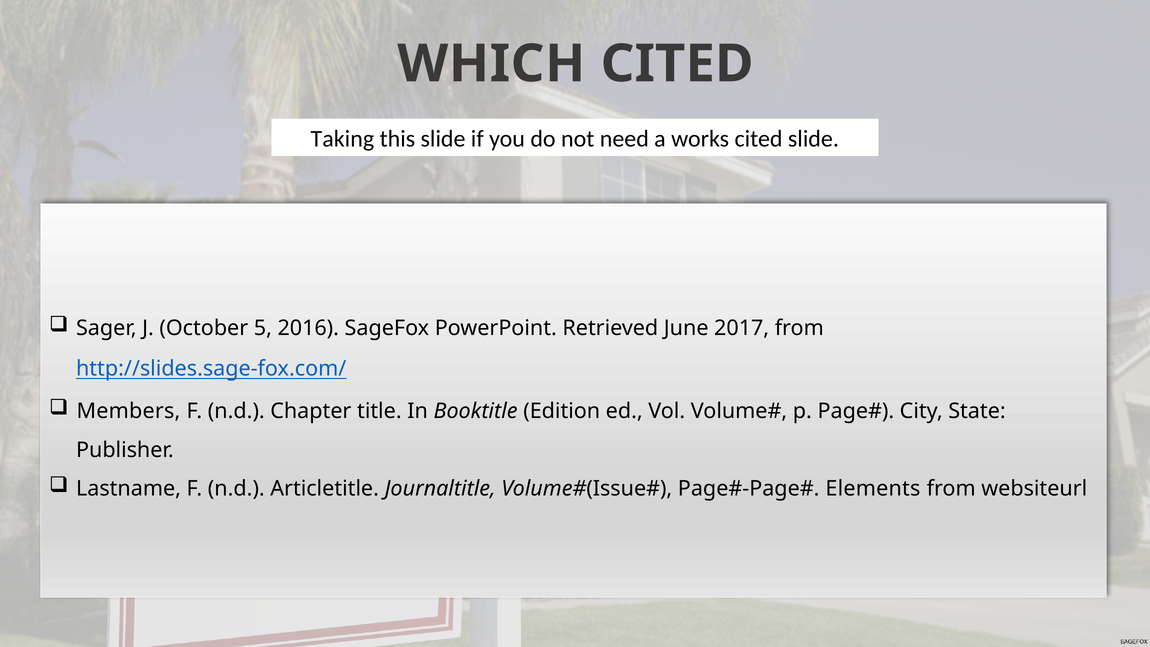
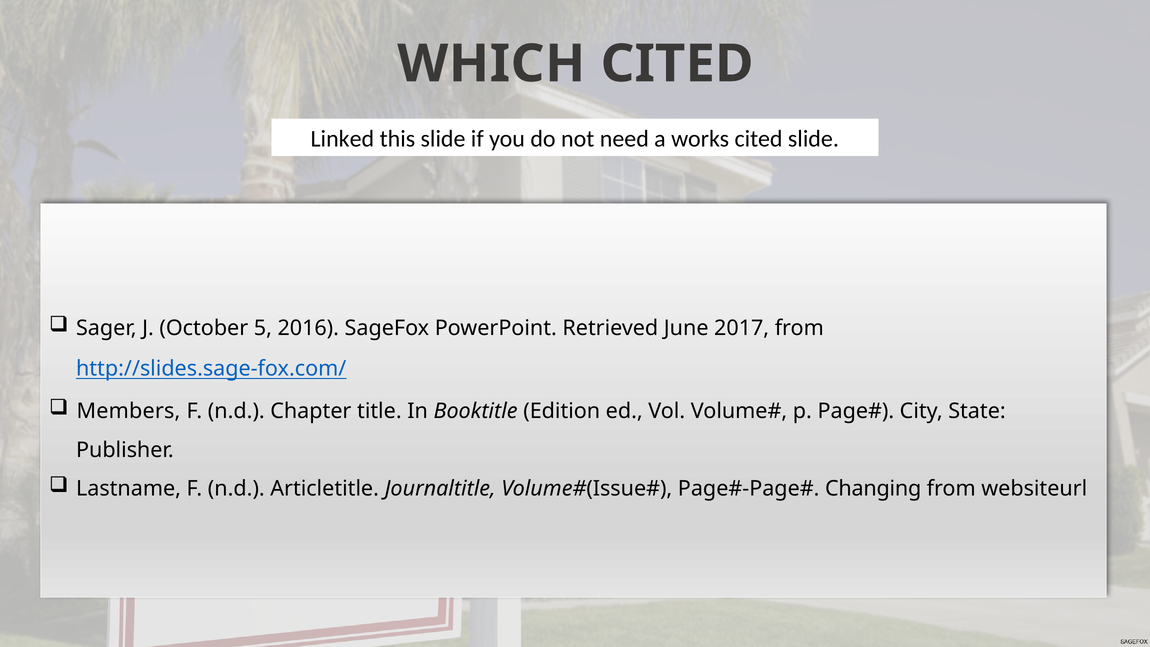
Taking: Taking -> Linked (342, 139)
Elements: Elements -> Changing (873, 489)
